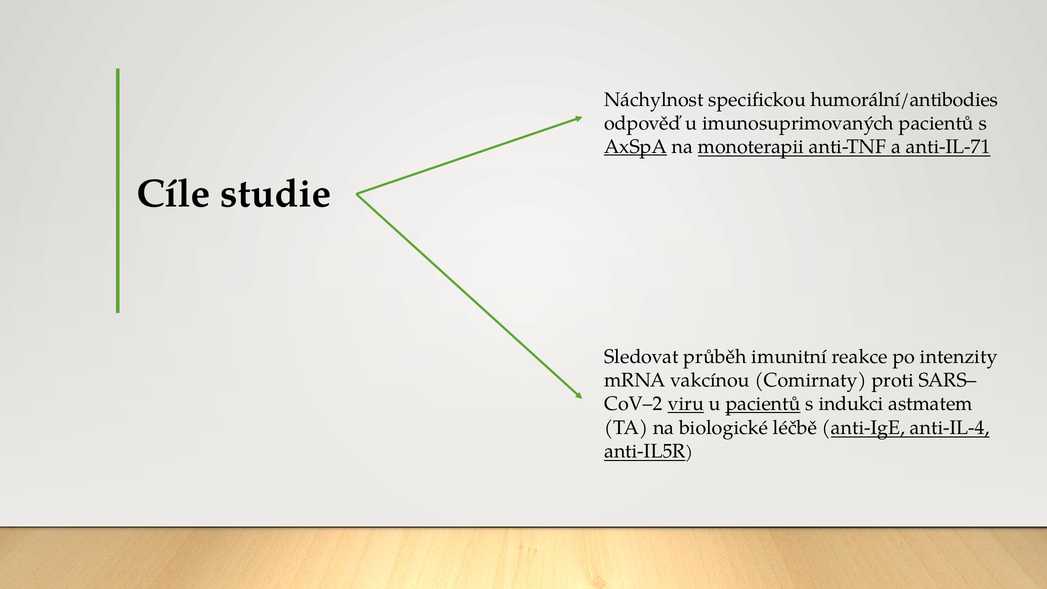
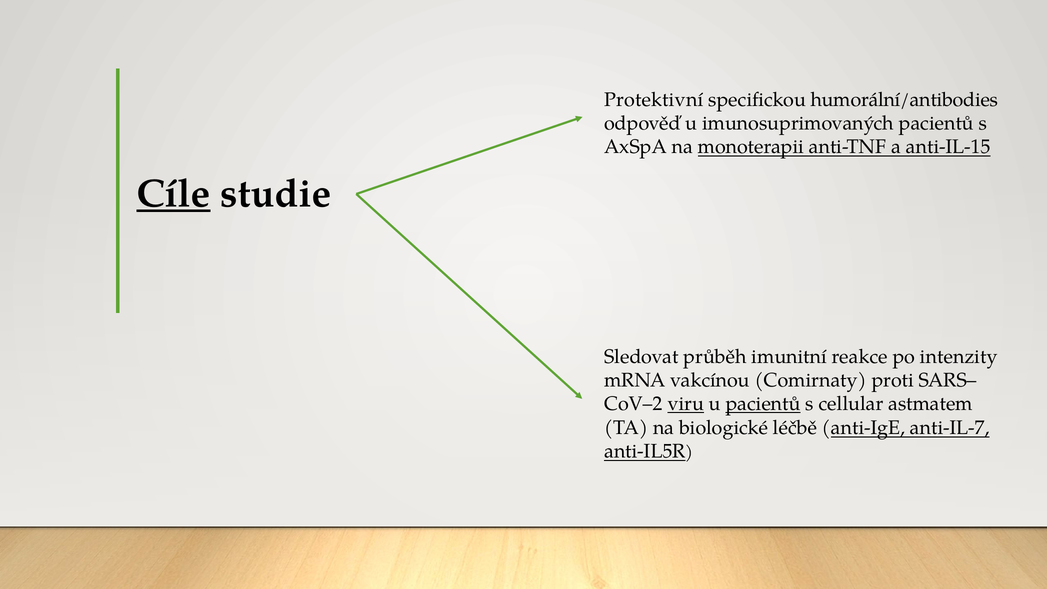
Náchylnost: Náchylnost -> Protektivní (654, 100)
AxSpA underline: present -> none (636, 147)
anti-IL-71: anti-IL-71 -> anti-IL-15 (948, 147)
Cíle underline: none -> present (174, 194)
indukci: indukci -> cellular (851, 404)
anti-IL-4: anti-IL-4 -> anti-IL-7 (950, 427)
